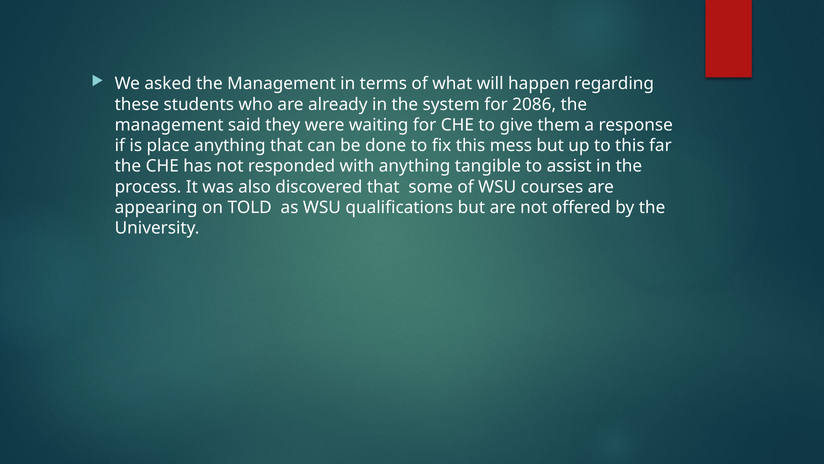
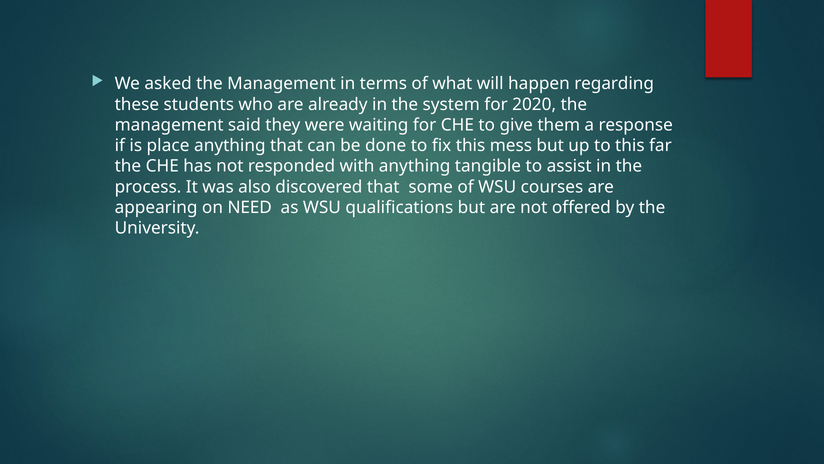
2086: 2086 -> 2020 (534, 104)
TOLD: TOLD -> NEED (250, 207)
